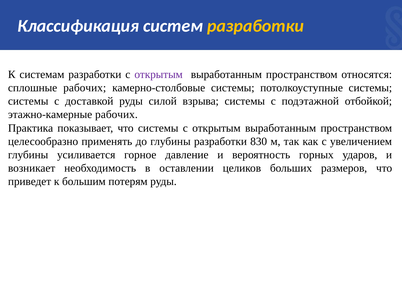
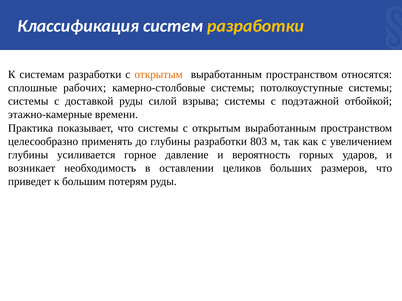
открытым colour: purple -> orange (159, 75)
этажно-камерные рабочих: рабочих -> времени (116, 115)
830: 830 -> 803 (259, 142)
